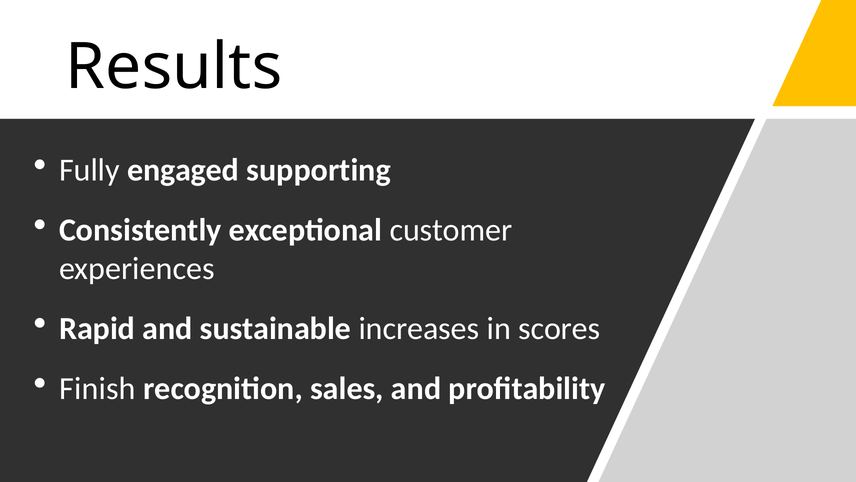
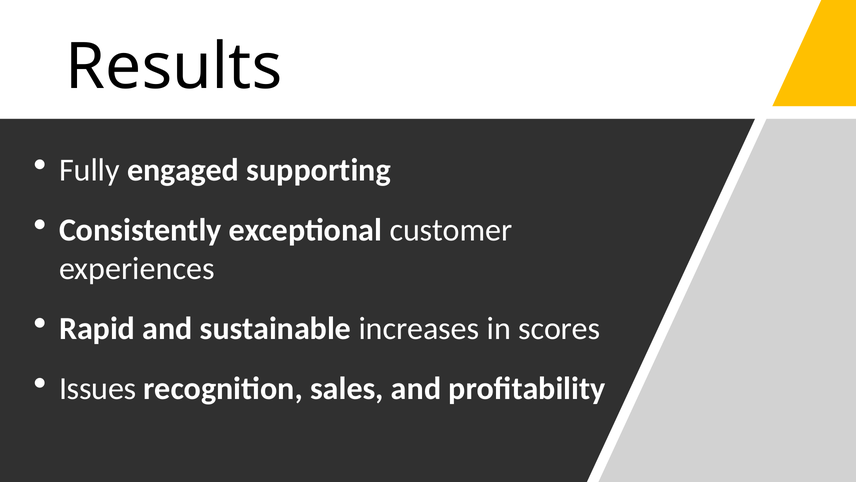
Finish: Finish -> Issues (98, 388)
